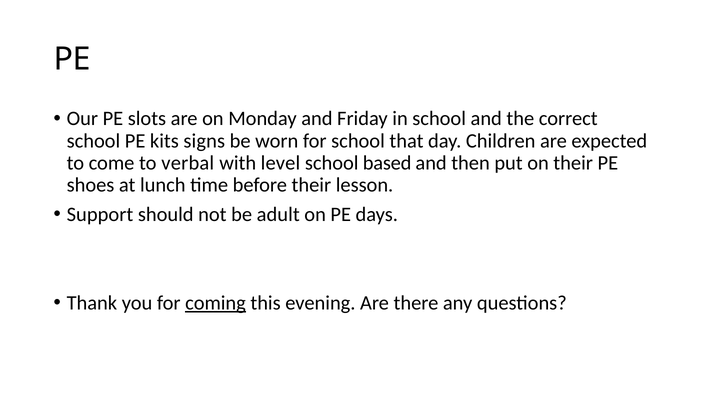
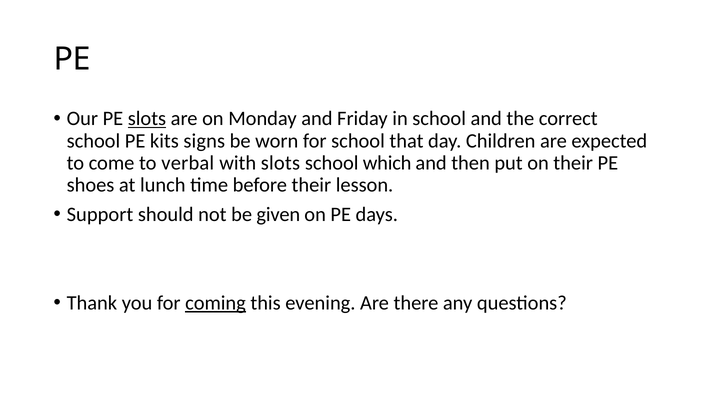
slots underline: none -> present (147, 119)
with level: level -> slots (280, 163)
based: based -> which (387, 163)
adult: adult -> given (278, 214)
